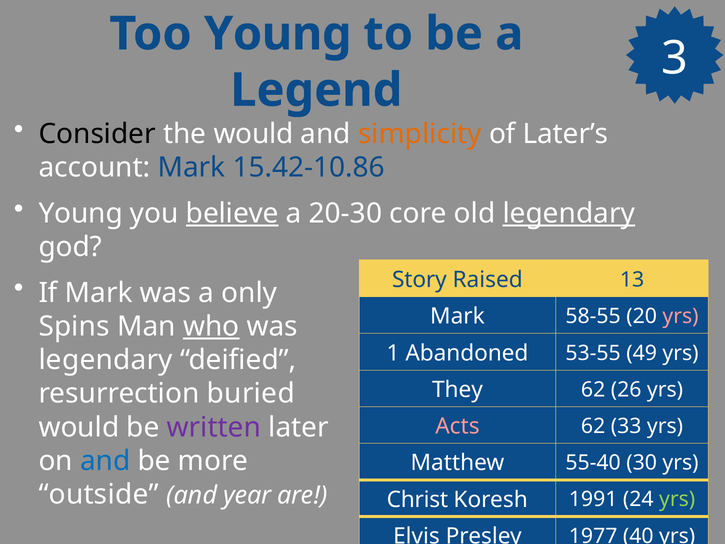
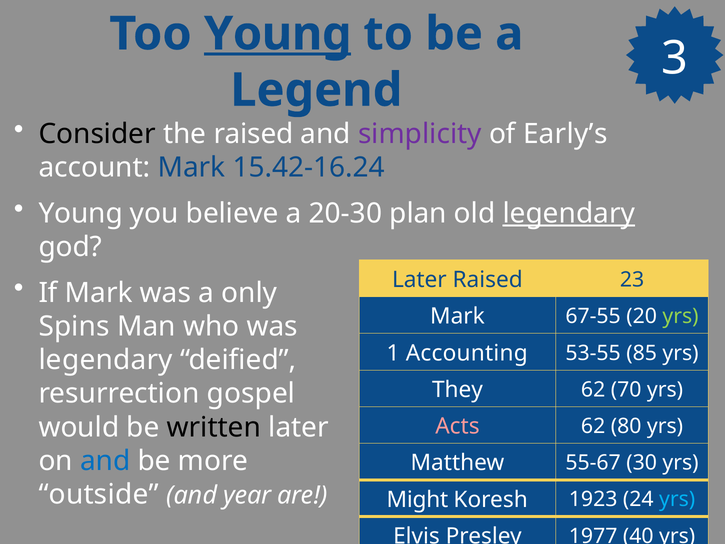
Young underline: none -> present (278, 34)
the would: would -> raised (253, 134)
simplicity colour: orange -> purple (420, 134)
Later’s: Later’s -> Early’s (565, 134)
15.42-10.86: 15.42-10.86 -> 15.42-16.24 (309, 168)
believe underline: present -> none (232, 213)
core: core -> plan (418, 213)
Story: Story -> Later (419, 279)
13: 13 -> 23 (632, 279)
58-55: 58-55 -> 67-55 (593, 316)
yrs colour: pink -> light green (681, 316)
who underline: present -> none (211, 326)
Abandoned: Abandoned -> Accounting (467, 353)
49: 49 -> 85 (642, 353)
26: 26 -> 70 (626, 390)
buried: buried -> gospel (251, 394)
written colour: purple -> black (214, 427)
33: 33 -> 80 (626, 426)
55-40: 55-40 -> 55-67 (593, 463)
Christ: Christ -> Might (417, 499)
1991: 1991 -> 1923 (593, 499)
yrs colour: light green -> light blue (677, 499)
